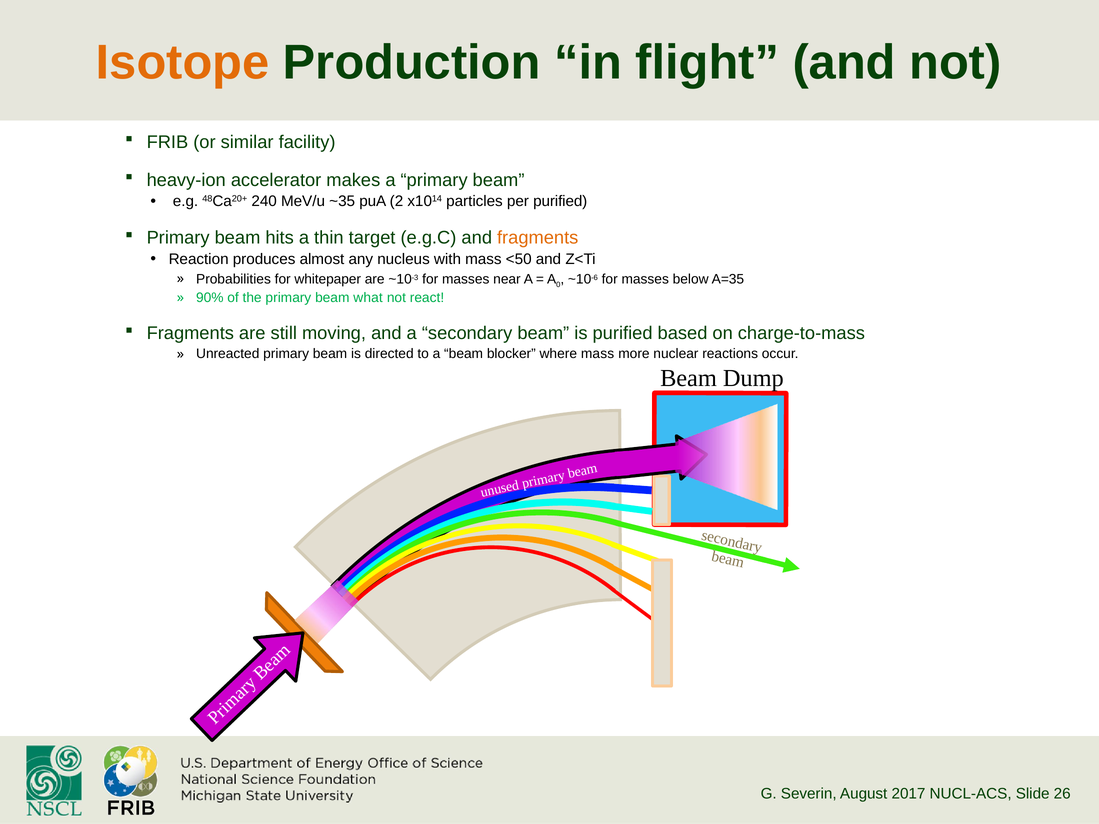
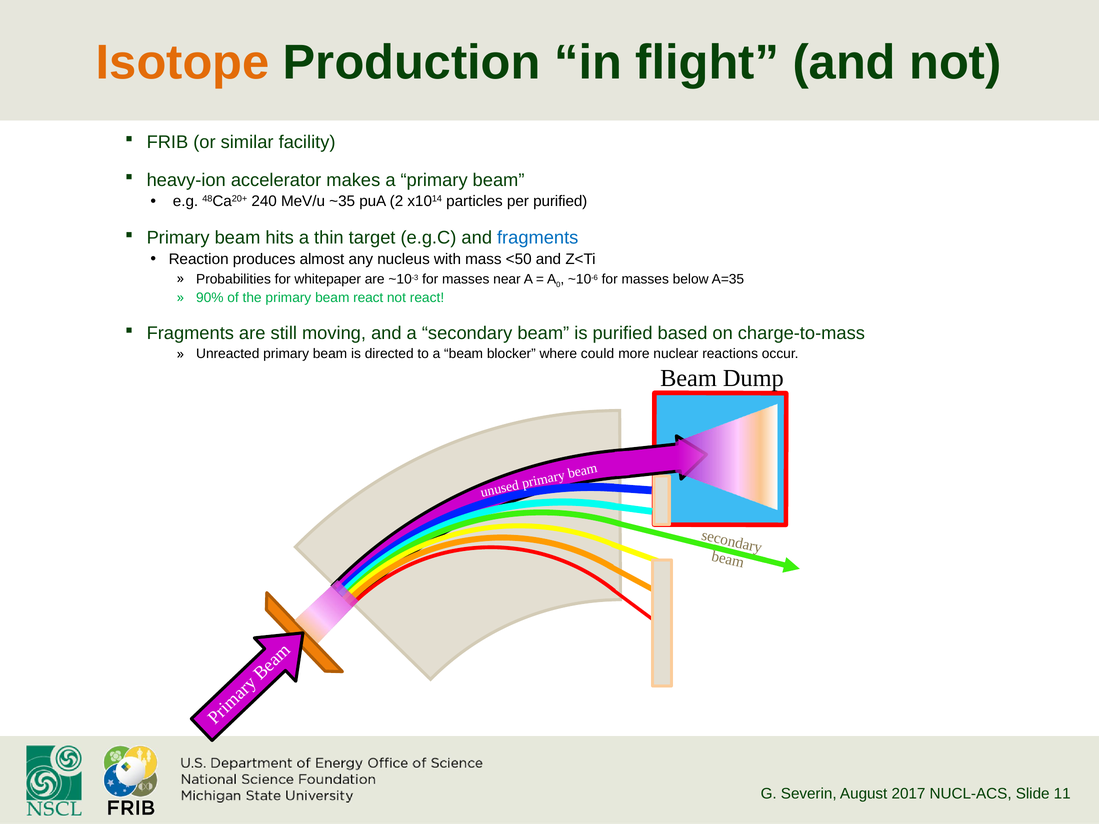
fragments colour: orange -> blue (538, 238)
beam what: what -> react (368, 298)
where mass: mass -> could (598, 354)
26: 26 -> 11 (1062, 794)
